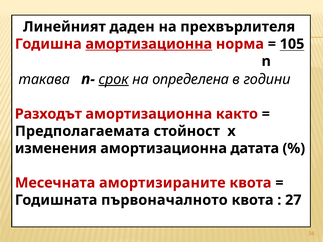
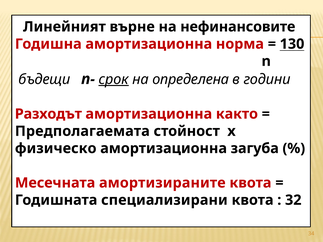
даден: даден -> върне (132, 27)
прехвърлителя: прехвърлителя -> нефинансовите (238, 27)
амортизационна underline: present -> none (149, 44)
105: 105 -> 130 (292, 44)
такава: такава -> бъдещи (44, 79)
изменения: изменения -> физическо (56, 149)
датата: датата -> загуба (255, 149)
първоначалното: първоначалното -> специализирани (164, 200)
27: 27 -> 32 (293, 200)
